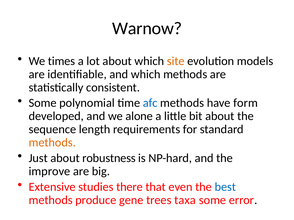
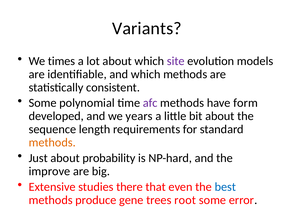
Warnow: Warnow -> Variants (147, 28)
site colour: orange -> purple (176, 61)
afc colour: blue -> purple (150, 103)
alone: alone -> years (139, 116)
robustness: robustness -> probability (109, 158)
taxa: taxa -> root (185, 200)
